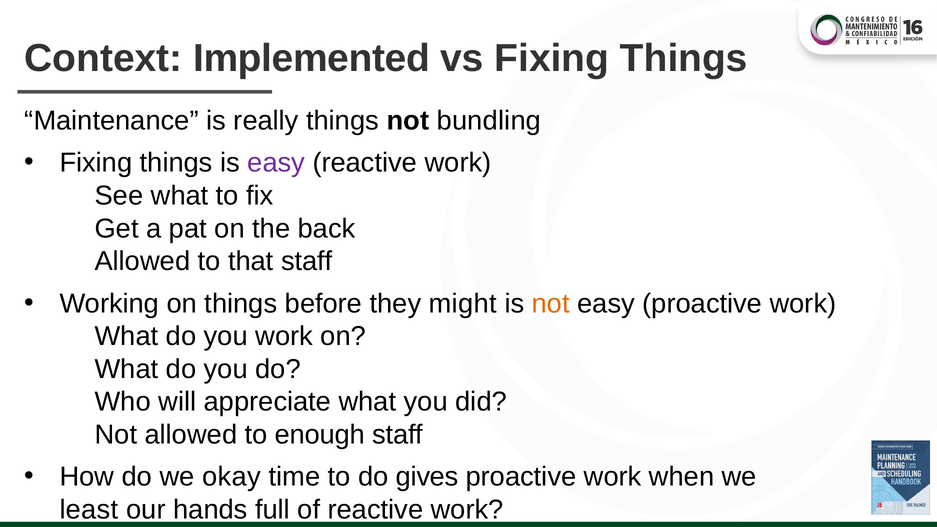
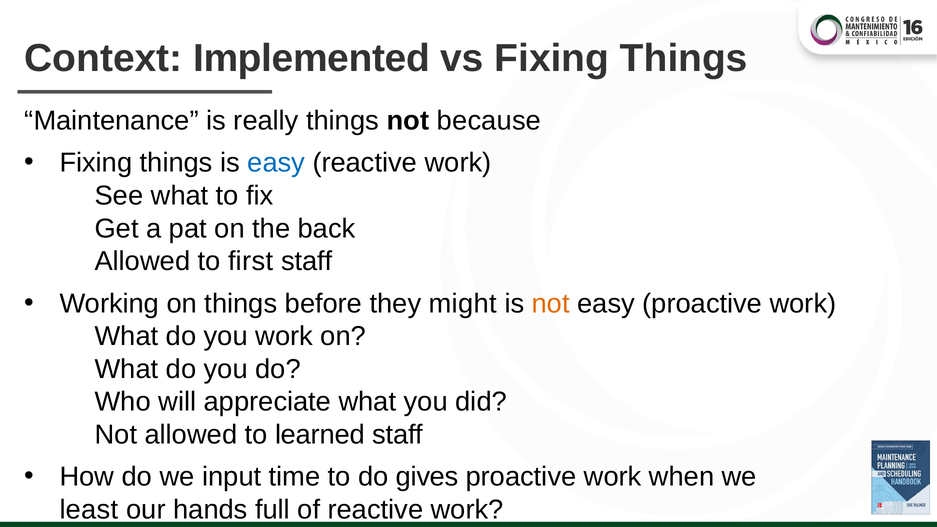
bundling: bundling -> because (489, 121)
easy colour: purple -> blue (276, 163)
that: that -> first (251, 261)
enough: enough -> learned (320, 435)
okay: okay -> input (232, 477)
